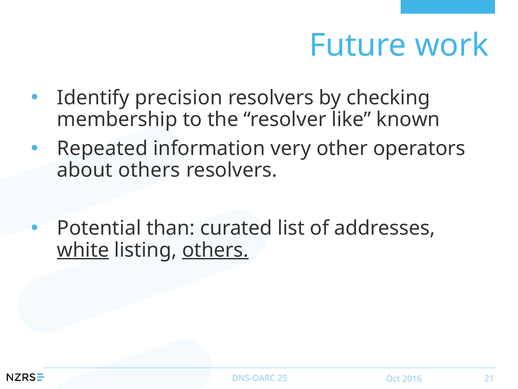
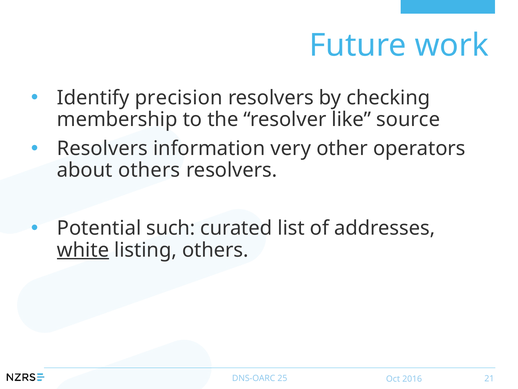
known: known -> source (408, 119)
Repeated: Repeated -> Resolvers (102, 148)
than: than -> such (171, 228)
others underline: present -> none (215, 250)
